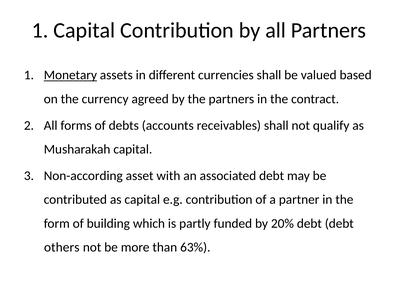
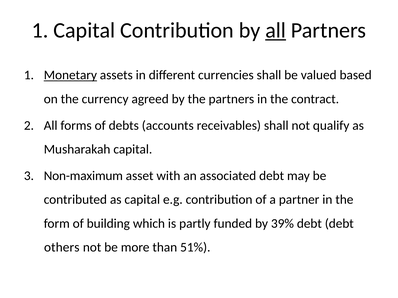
all underline: none -> present (276, 30)
Non-according: Non-according -> Non-maximum (83, 176)
20%: 20% -> 39% (282, 224)
63%: 63% -> 51% (195, 248)
